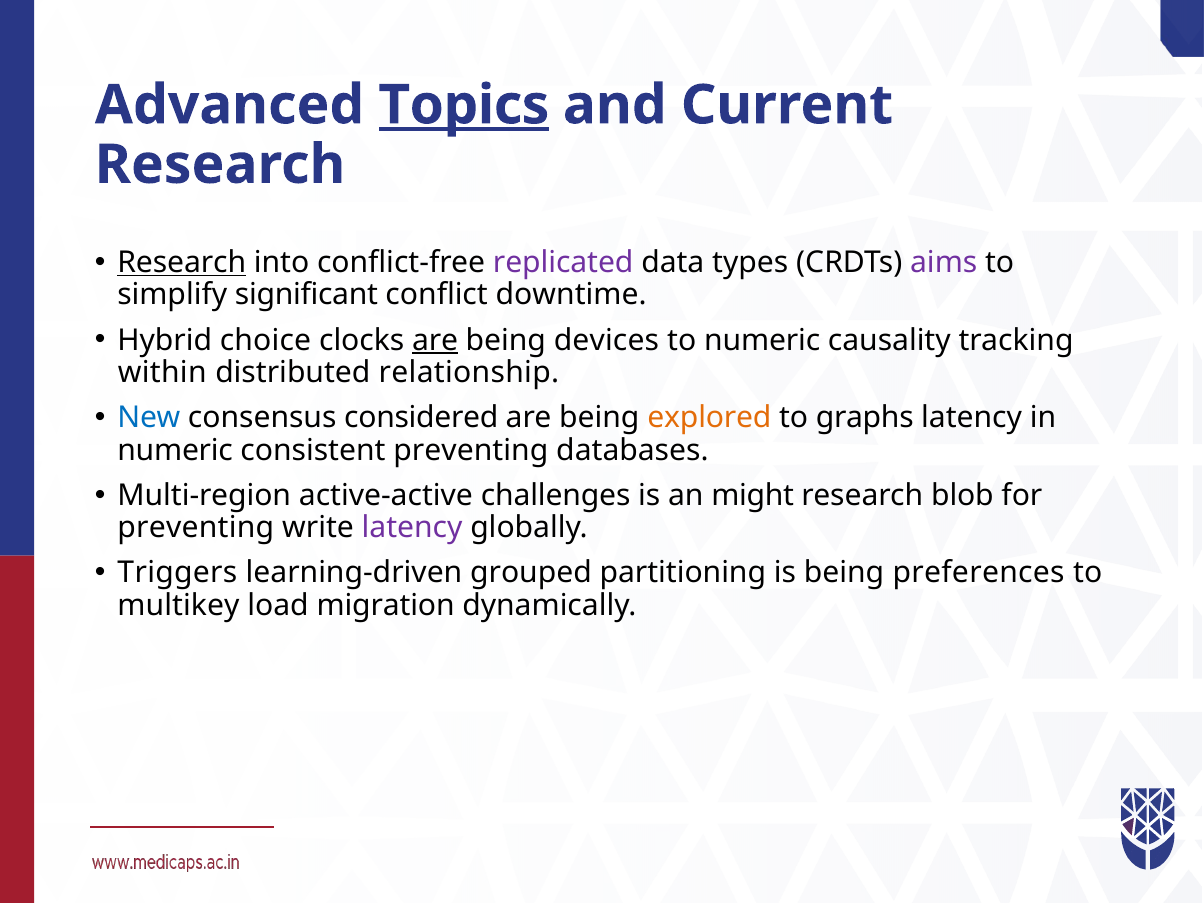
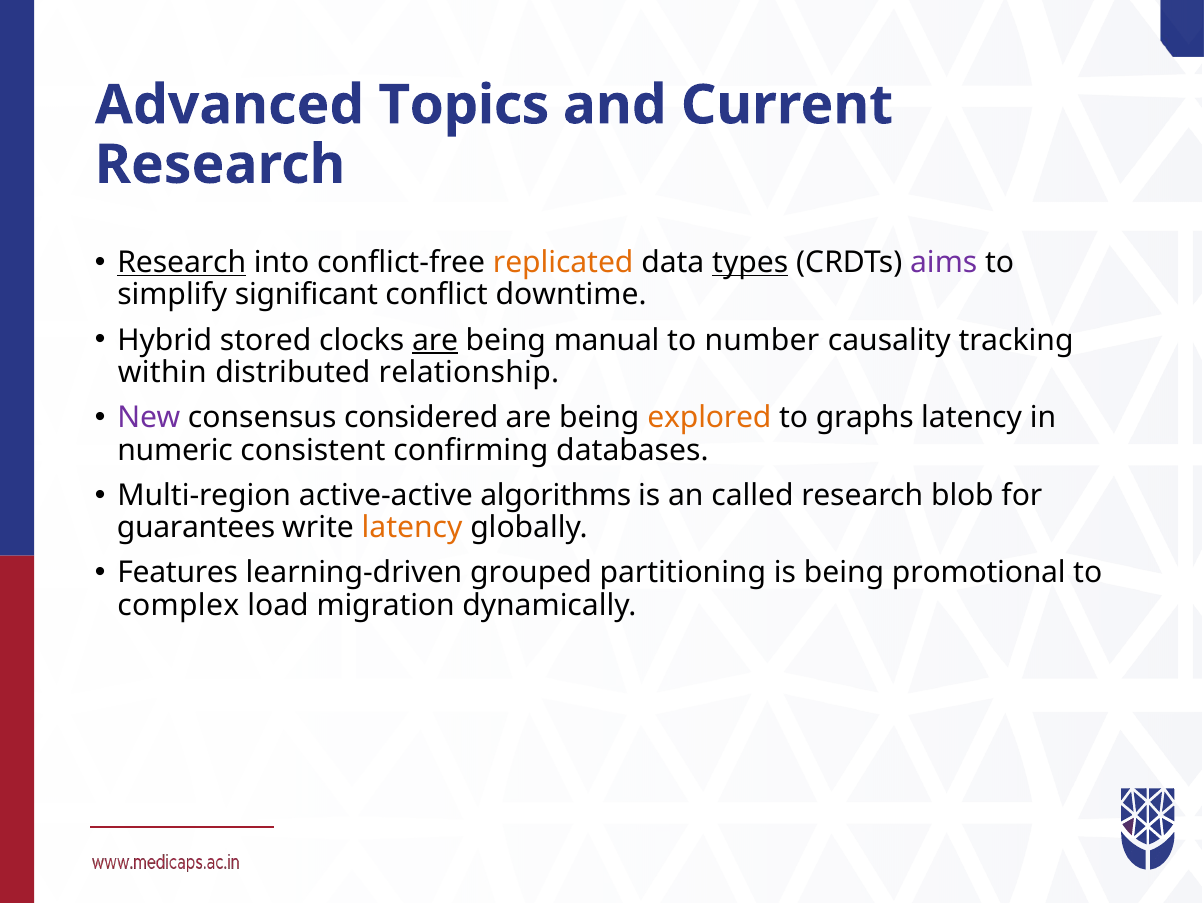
Topics underline: present -> none (464, 105)
replicated colour: purple -> orange (563, 262)
types underline: none -> present (750, 262)
choice: choice -> stored (266, 340)
devices: devices -> manual (607, 340)
to numeric: numeric -> number (762, 340)
New colour: blue -> purple (149, 418)
consistent preventing: preventing -> confirming (471, 450)
challenges: challenges -> algorithms (556, 495)
might: might -> called (752, 495)
preventing: preventing -> guarantees (196, 528)
latency colour: purple -> orange (412, 528)
Triggers: Triggers -> Features (178, 573)
preferences: preferences -> promotional (979, 573)
multikey: multikey -> complex (178, 605)
